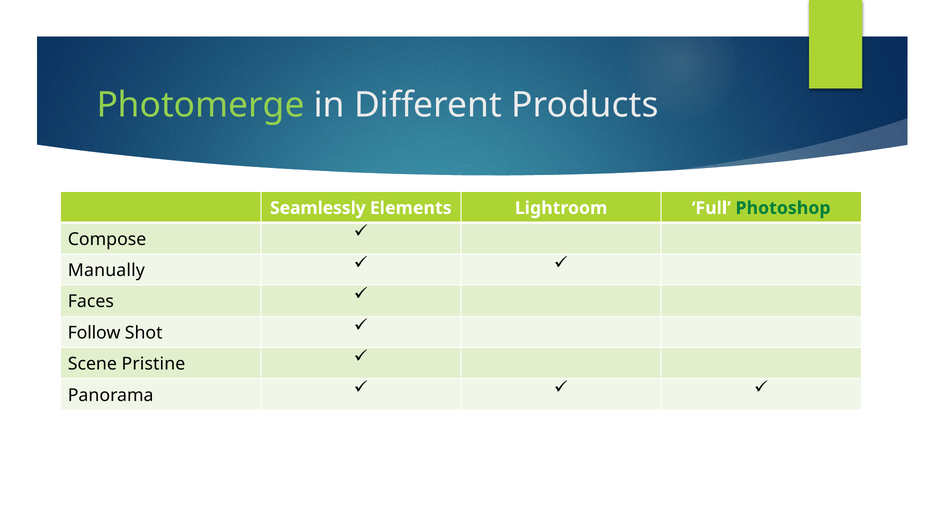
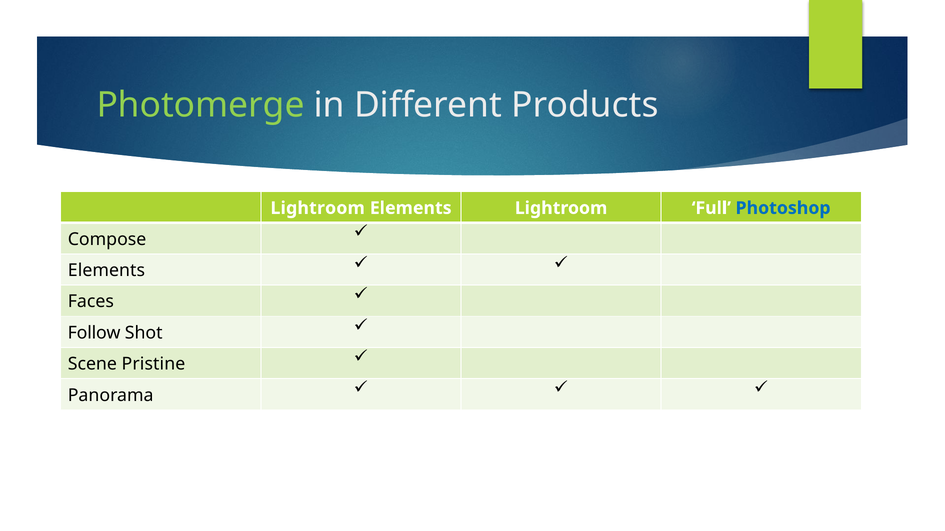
Seamlessly: Seamlessly -> Lightroom (318, 208)
Photoshop colour: green -> blue (783, 208)
Manually: Manually -> Elements (106, 271)
